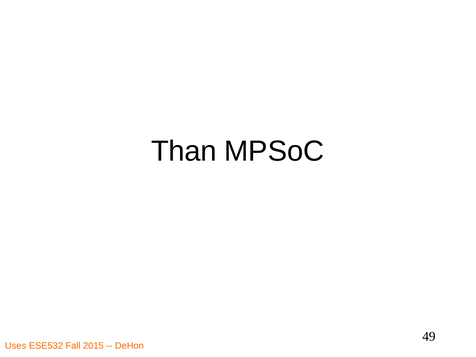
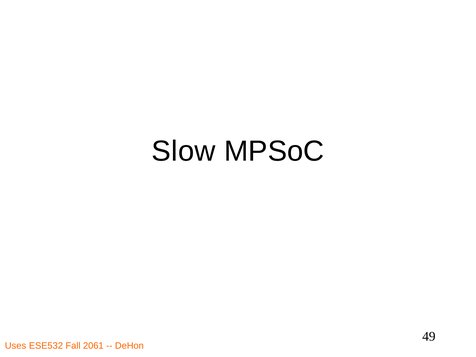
Than: Than -> Slow (184, 151)
2015: 2015 -> 2061 (93, 346)
